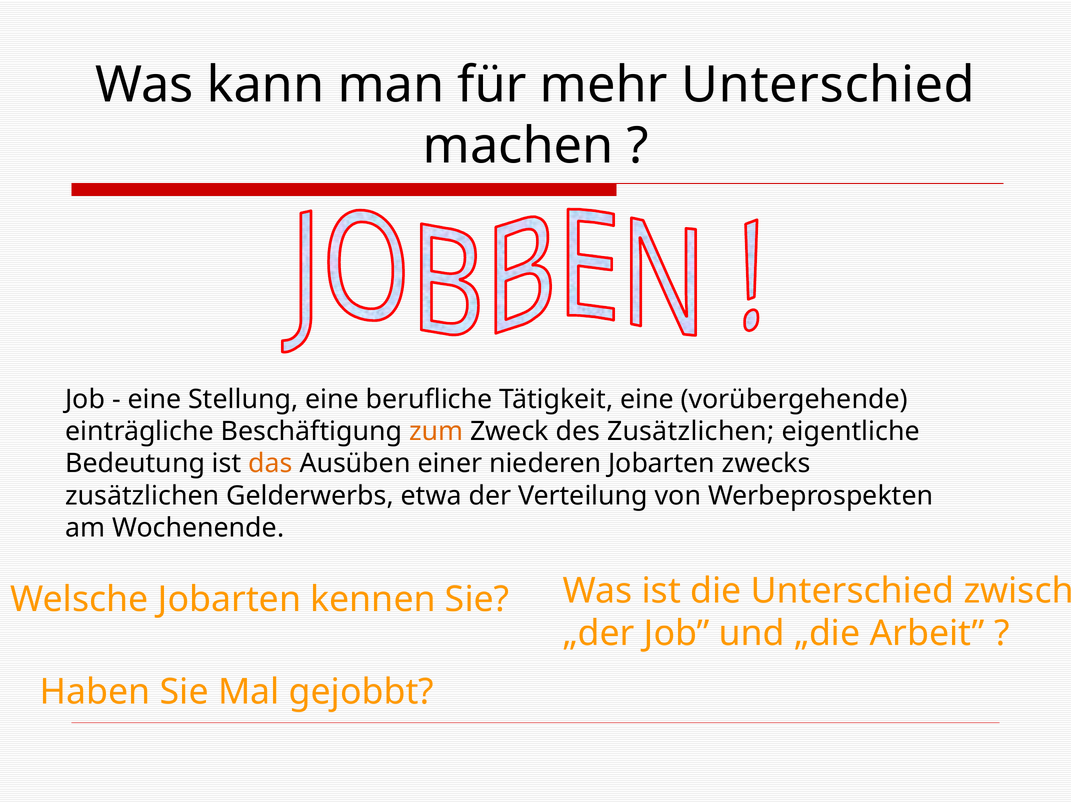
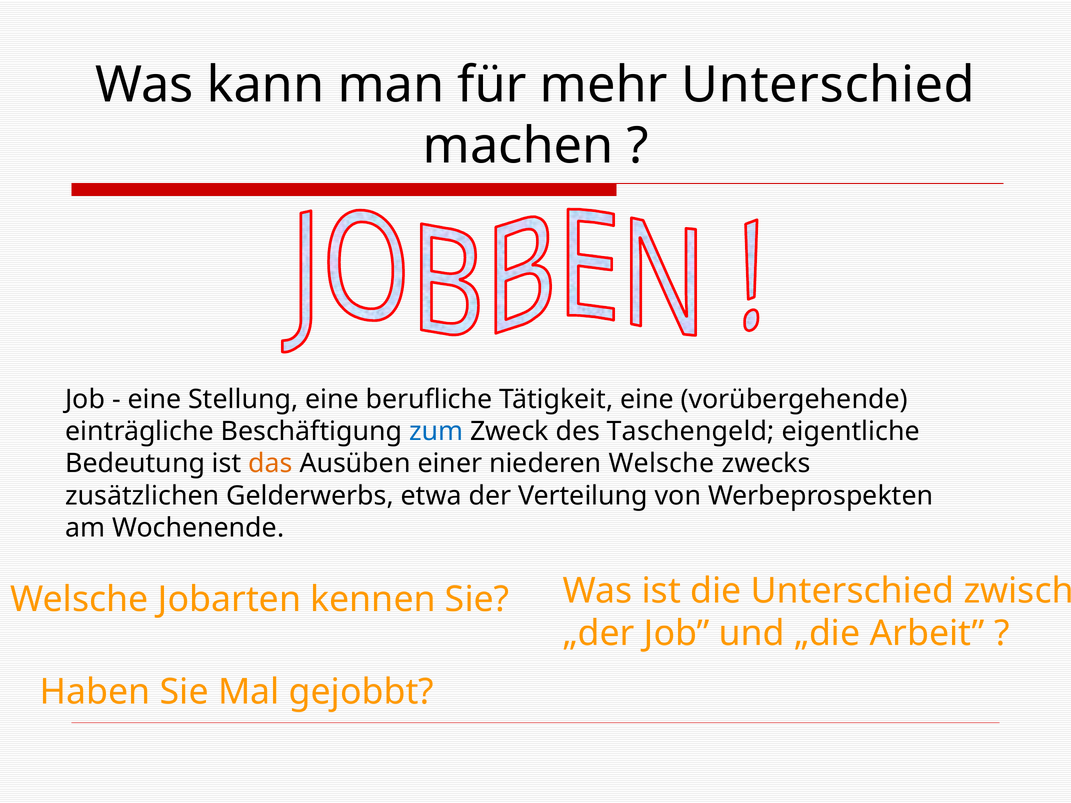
zum colour: orange -> blue (436, 432)
des Zusätzlichen: Zusätzlichen -> Taschengeld (691, 432)
niederen Jobarten: Jobarten -> Welsche (661, 464)
